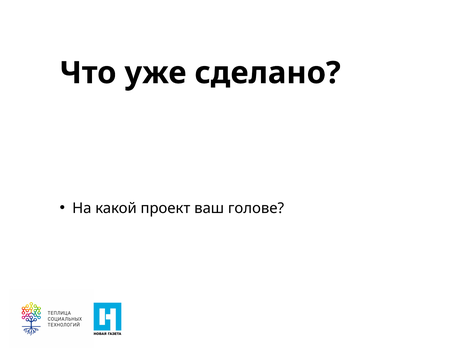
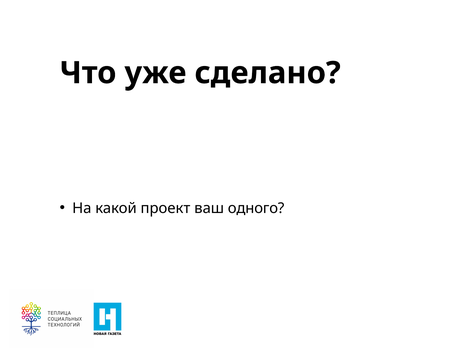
голове: голове -> одного (256, 208)
